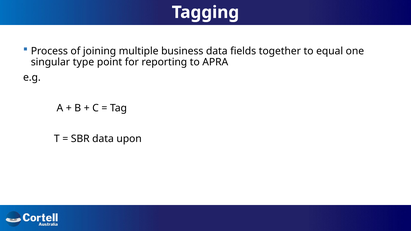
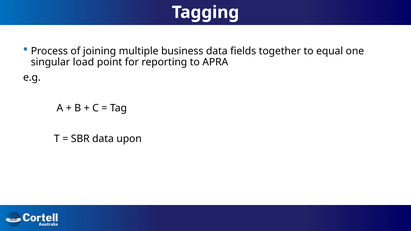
type: type -> load (83, 62)
